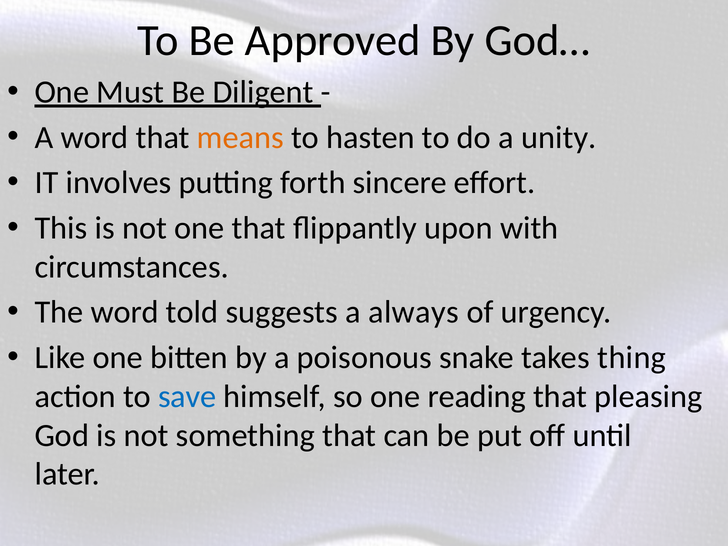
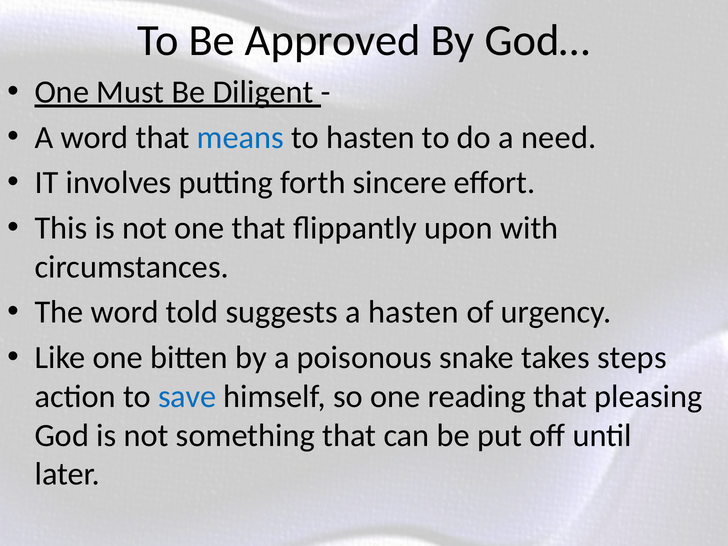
means colour: orange -> blue (241, 137)
unity: unity -> need (559, 137)
a always: always -> hasten (413, 312)
thing: thing -> steps (632, 358)
